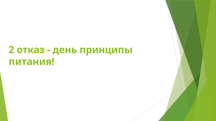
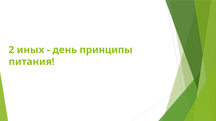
отказ: отказ -> иных (30, 50)
